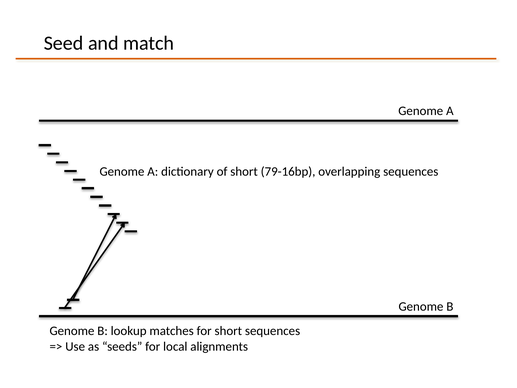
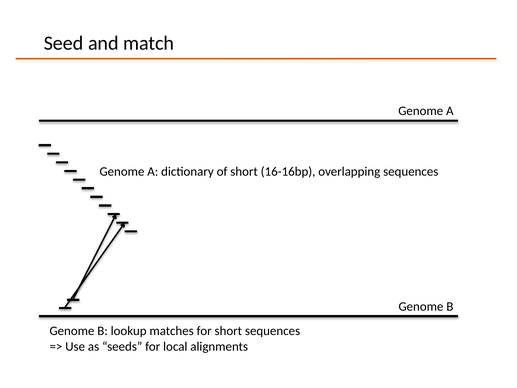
79-16bp: 79-16bp -> 16-16bp (288, 172)
